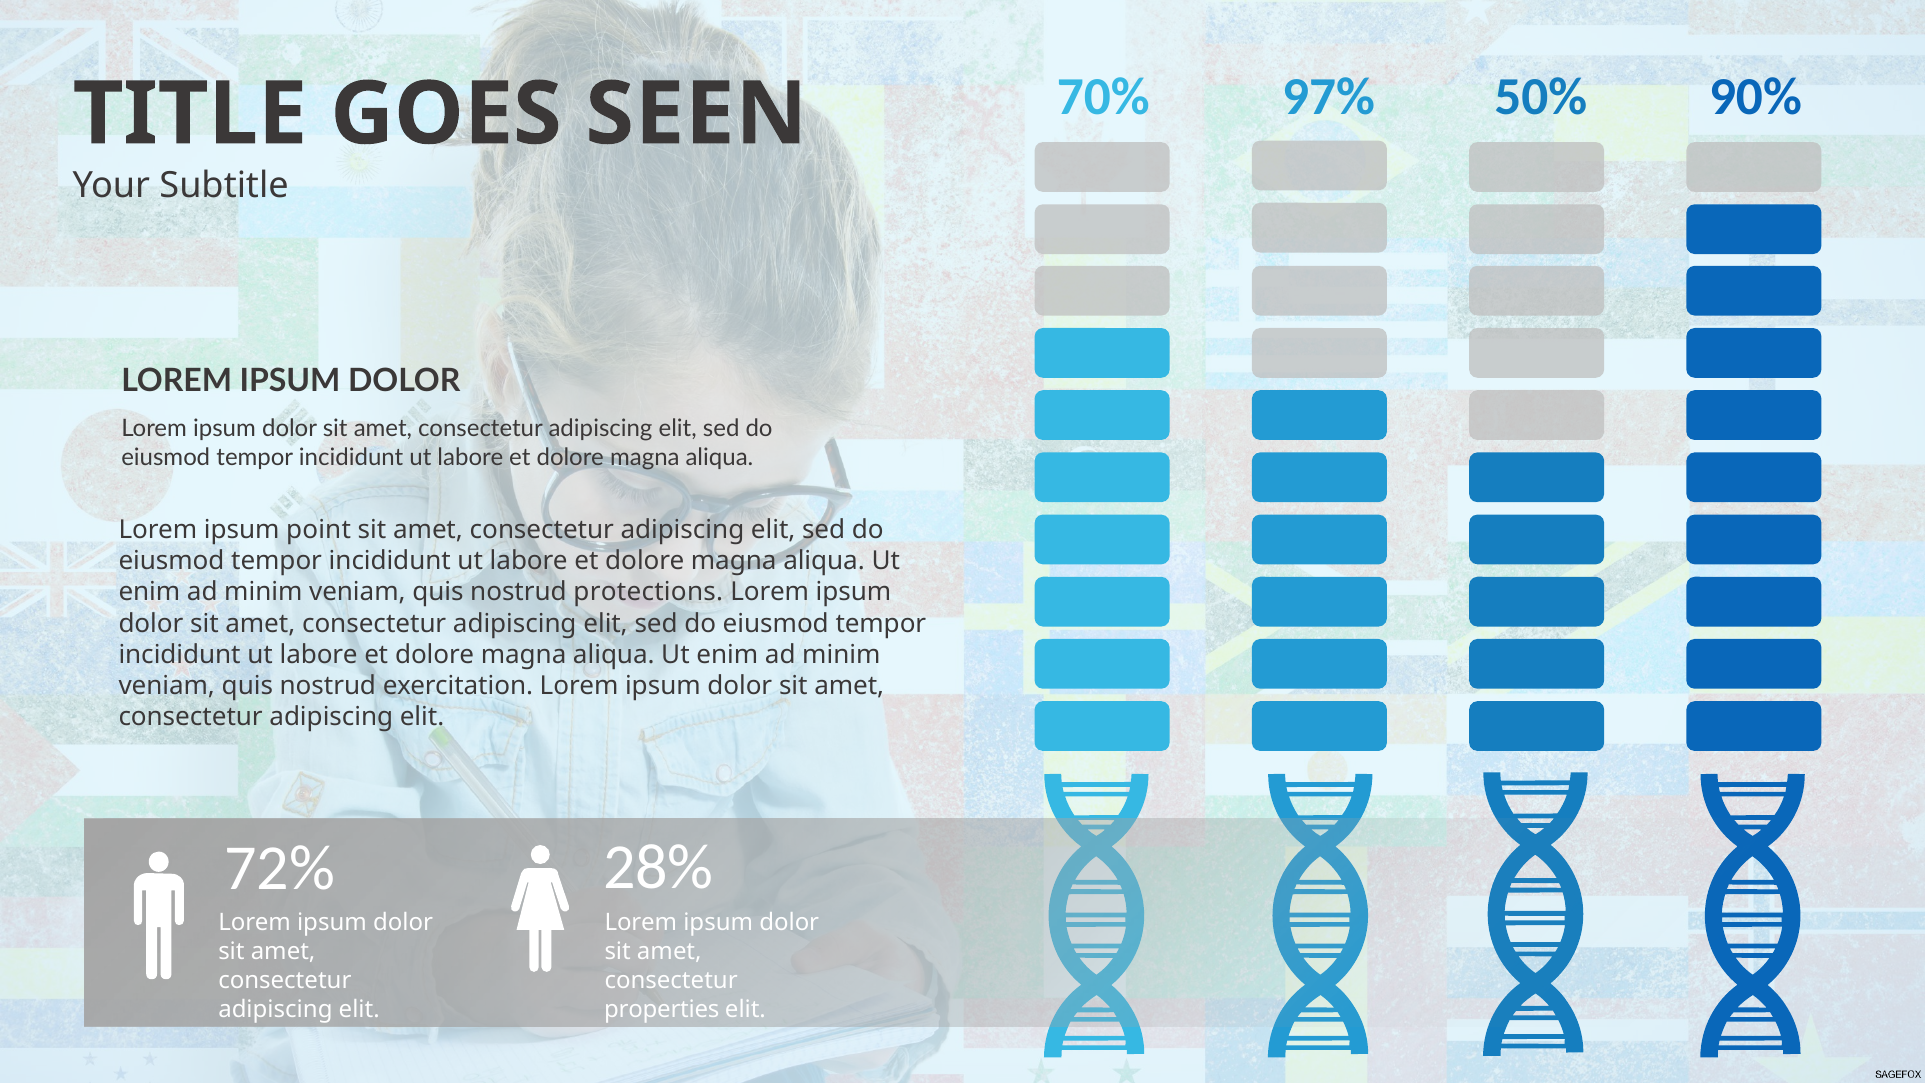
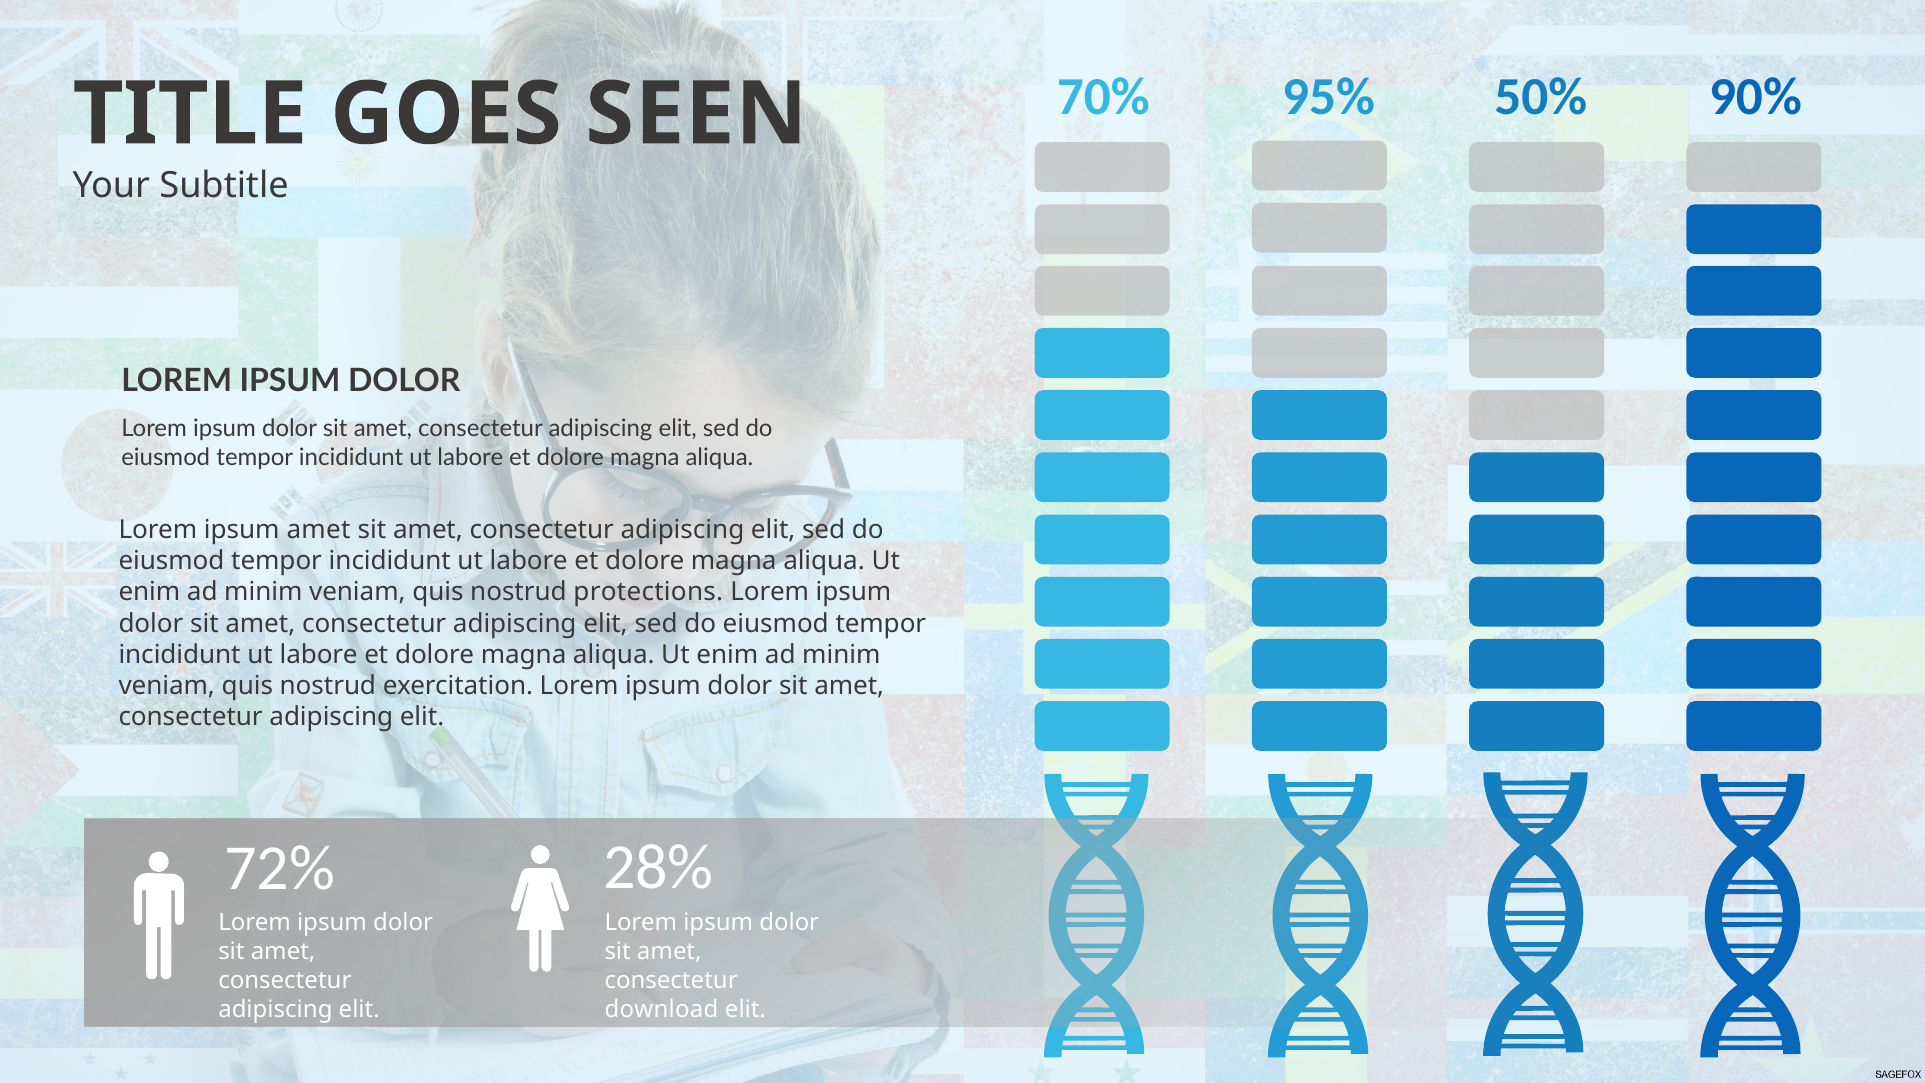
97%: 97% -> 95% (1329, 97)
ipsum point: point -> amet (319, 529)
properties: properties -> download (662, 1009)
